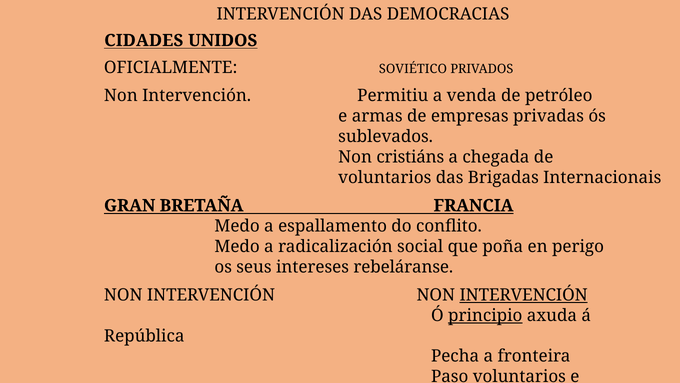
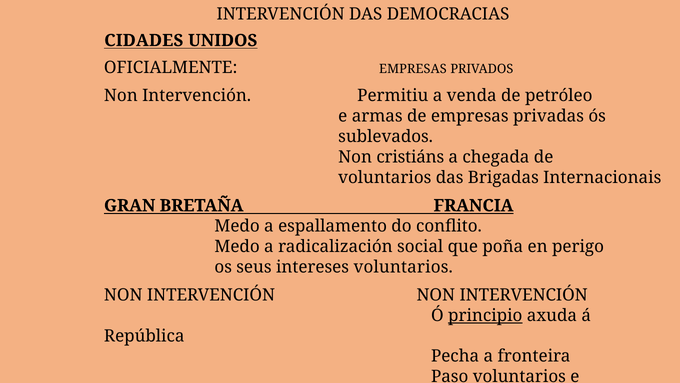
OFICIALMENTE SOVIÉTICO: SOVIÉTICO -> EMPRESAS (413, 69)
intereses rebeláranse: rebeláranse -> voluntarios (403, 267)
INTERVENCIÓN underline: present -> none (524, 295)
